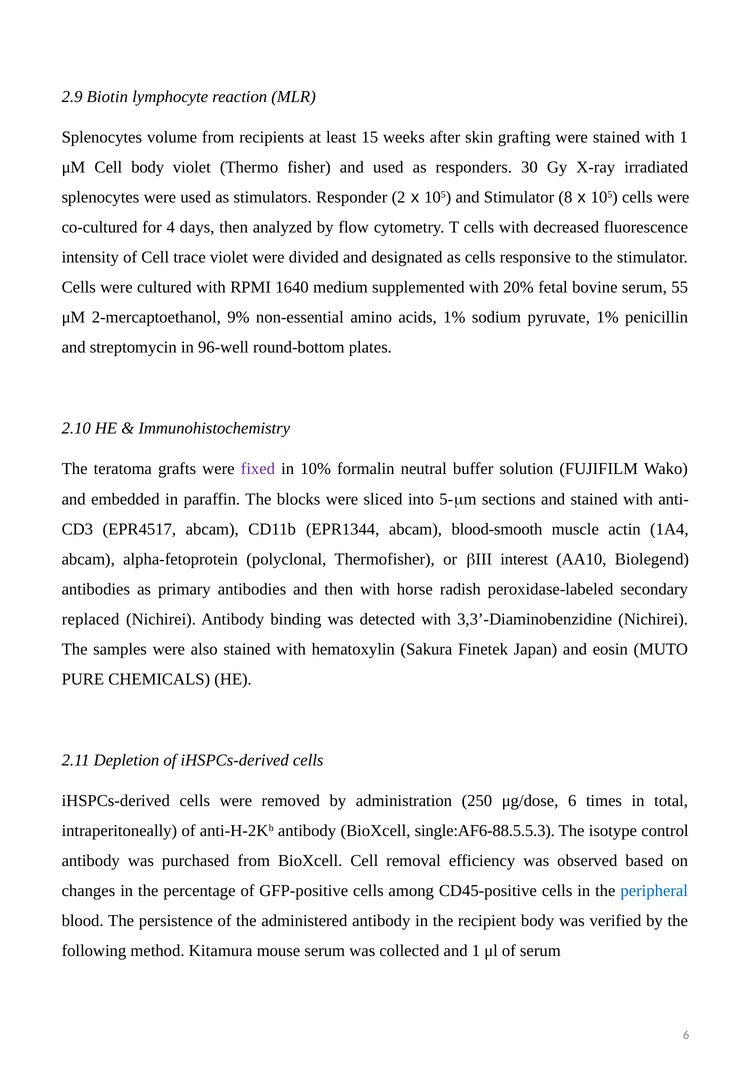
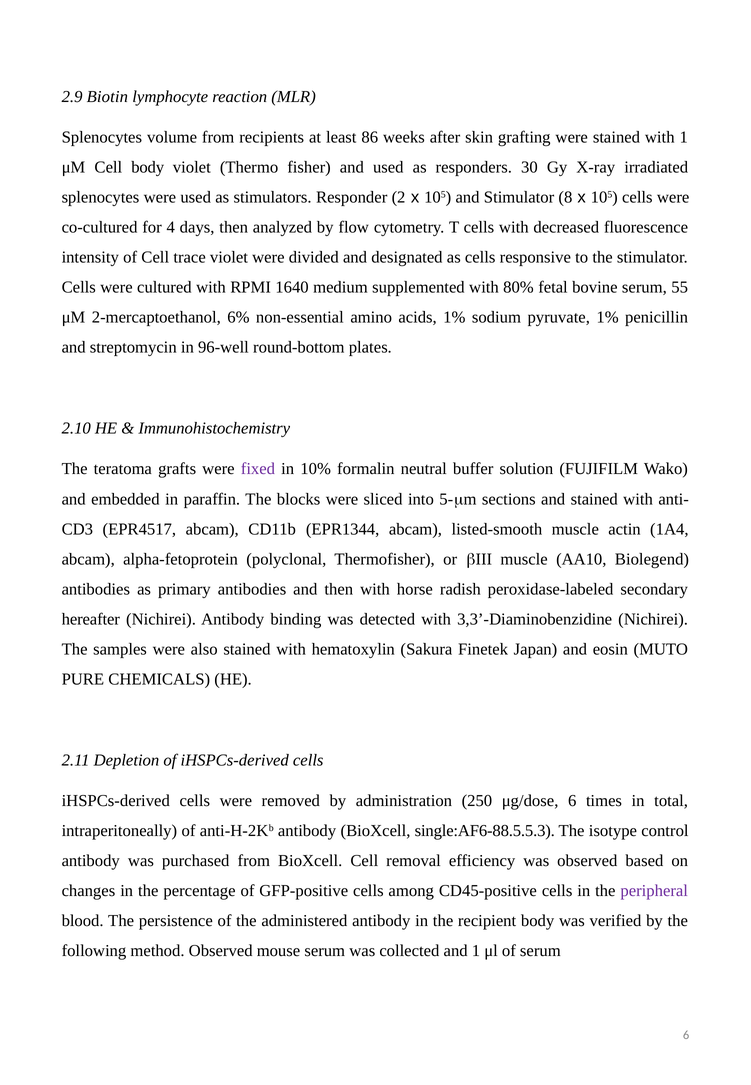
15: 15 -> 86 (370, 137)
20%: 20% -> 80% (518, 287)
9%: 9% -> 6% (238, 317)
blood-smooth: blood-smooth -> listed-smooth (497, 529)
bIII interest: interest -> muscle (524, 559)
replaced: replaced -> hereafter (91, 619)
peripheral colour: blue -> purple (654, 891)
method Kitamura: Kitamura -> Observed (221, 951)
